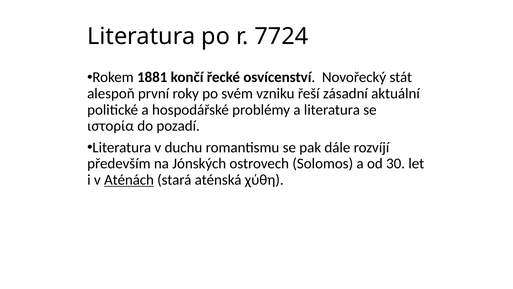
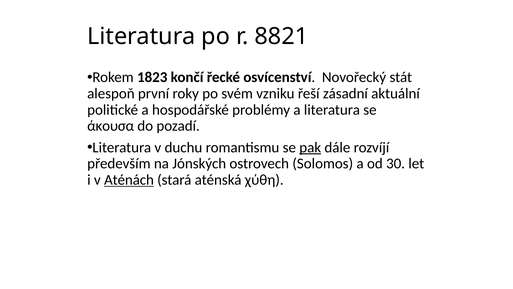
7724: 7724 -> 8821 (281, 36)
1881: 1881 -> 1823 (152, 77)
ιστορία: ιστορία -> άκουσα (111, 126)
pak underline: none -> present (310, 147)
